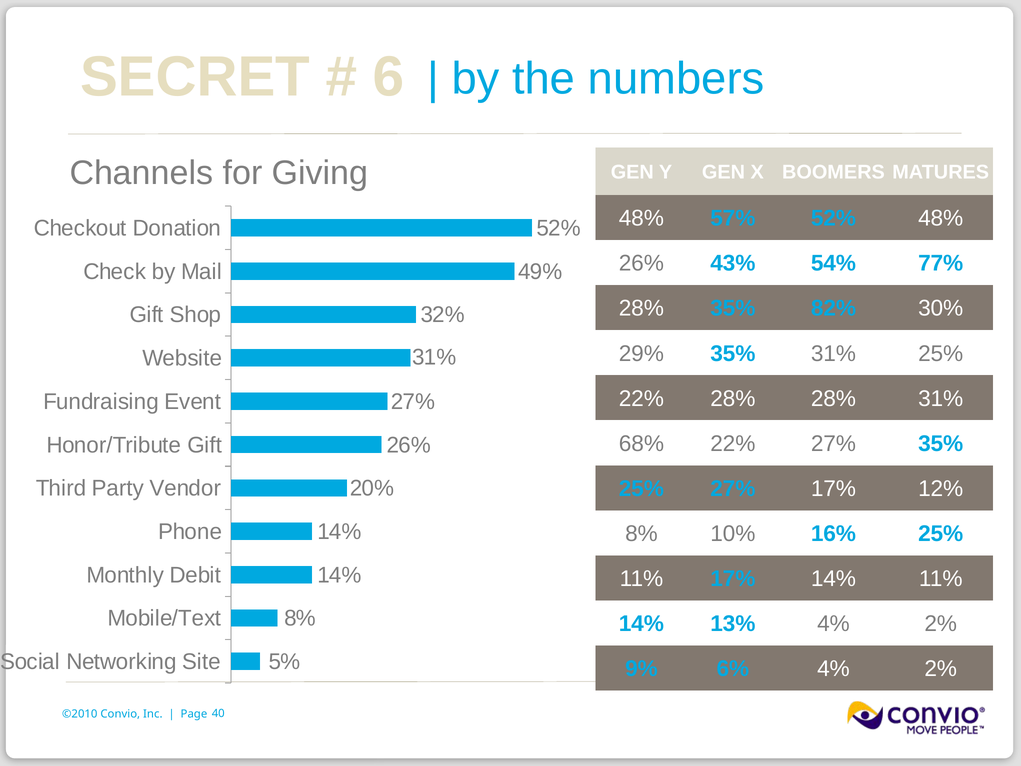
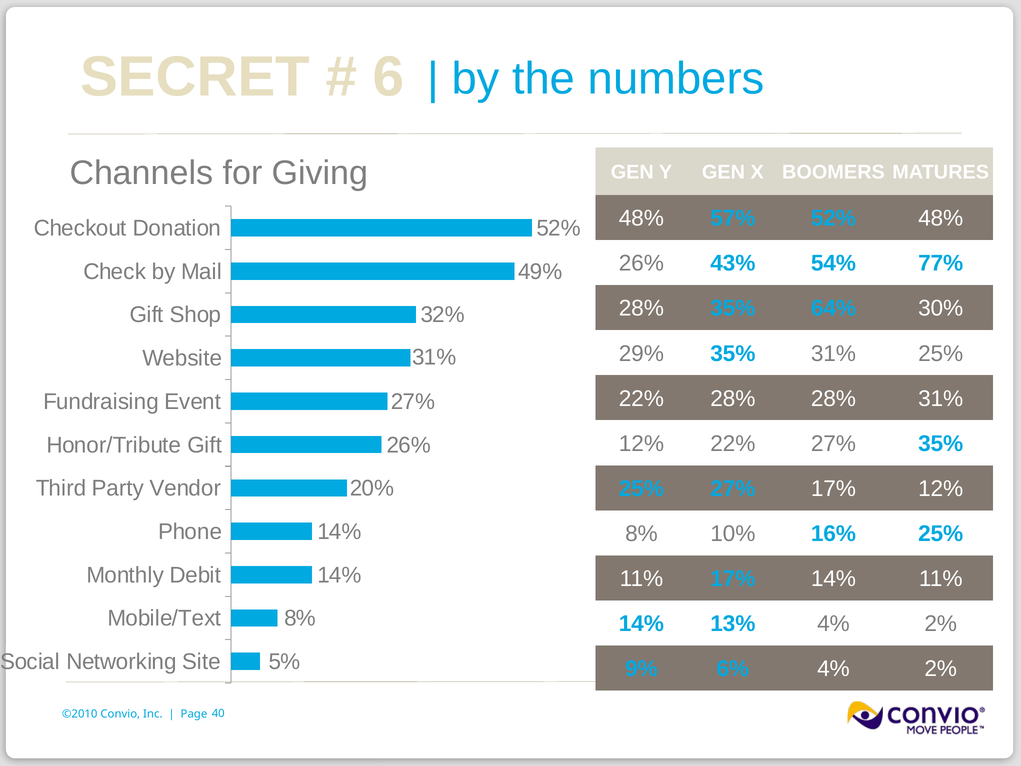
82%: 82% -> 64% (833, 308)
68%: 68% -> 12% (641, 443)
